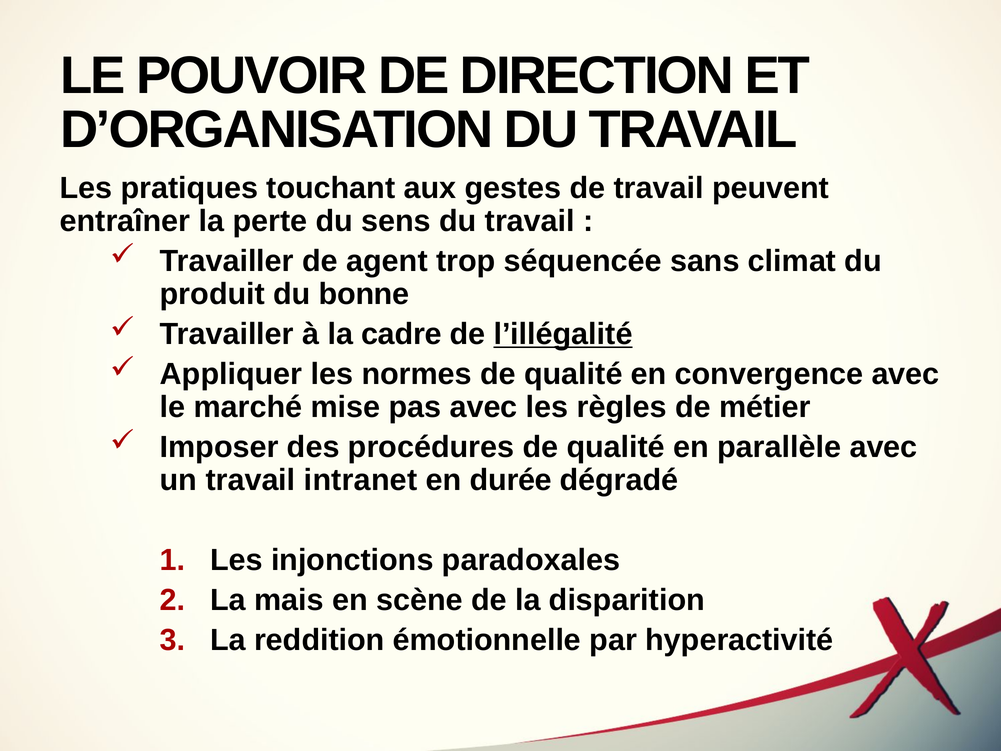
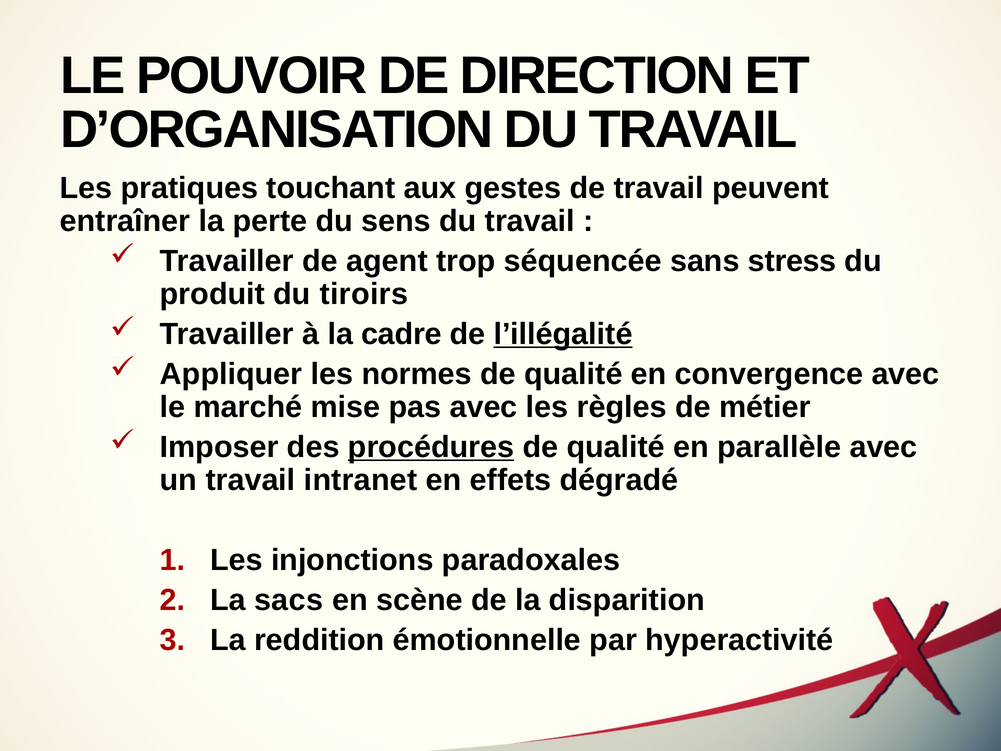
climat: climat -> stress (792, 261)
bonne: bonne -> tiroirs (364, 294)
procédures underline: none -> present (431, 447)
durée: durée -> effets (511, 480)
mais: mais -> sacs (289, 600)
